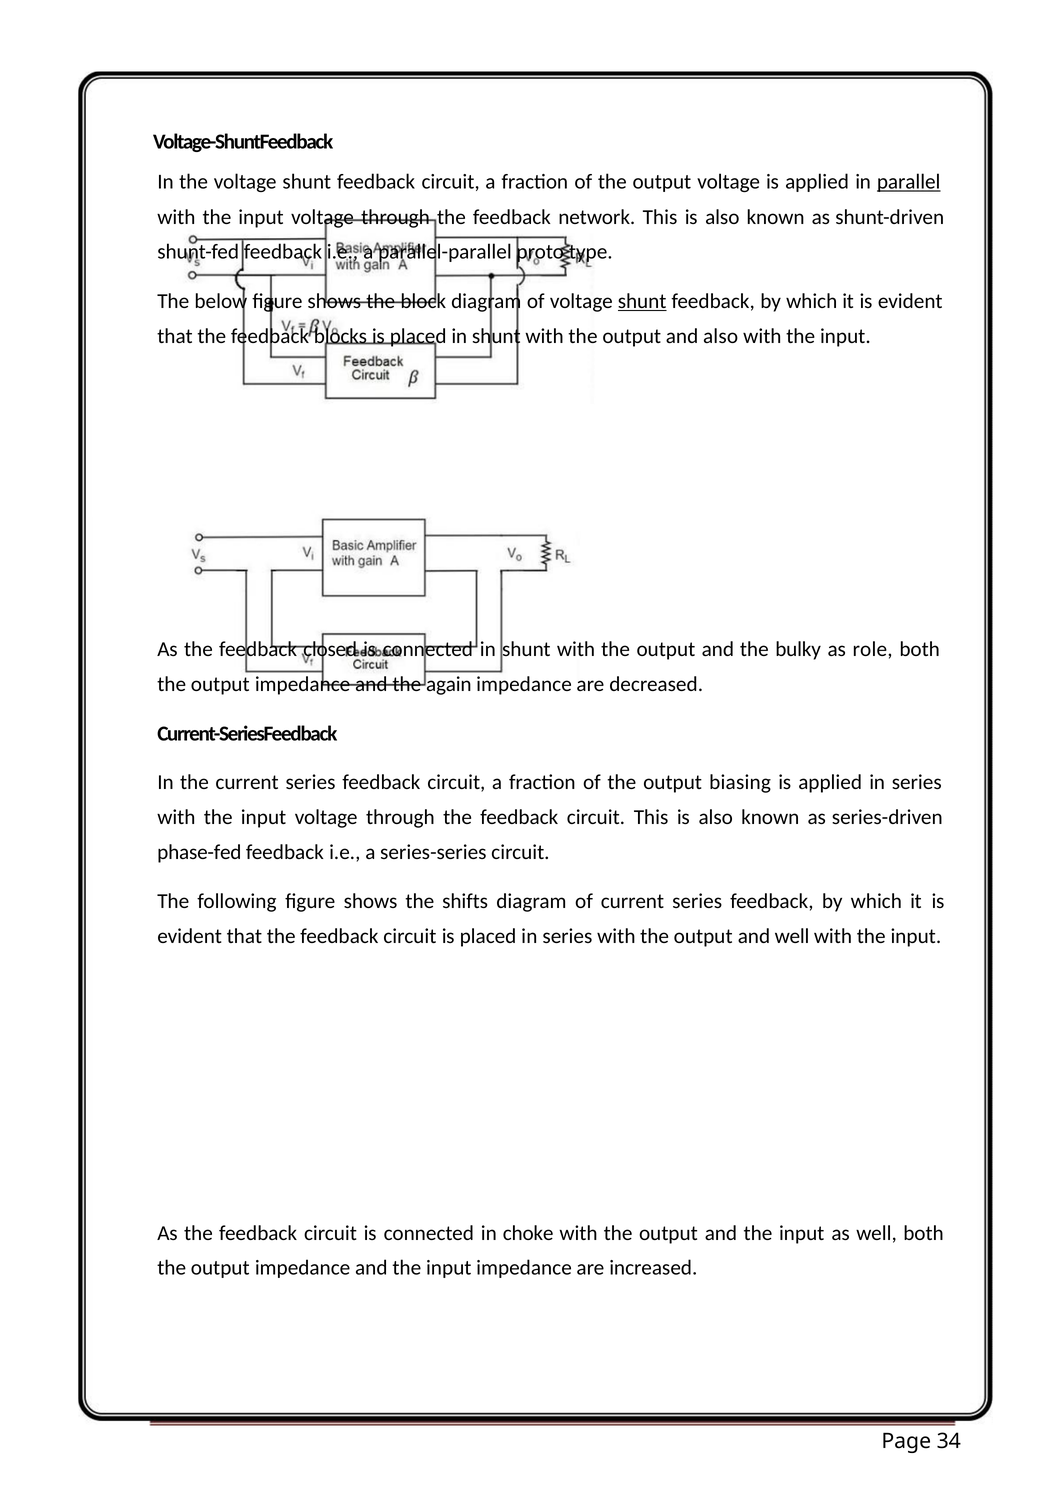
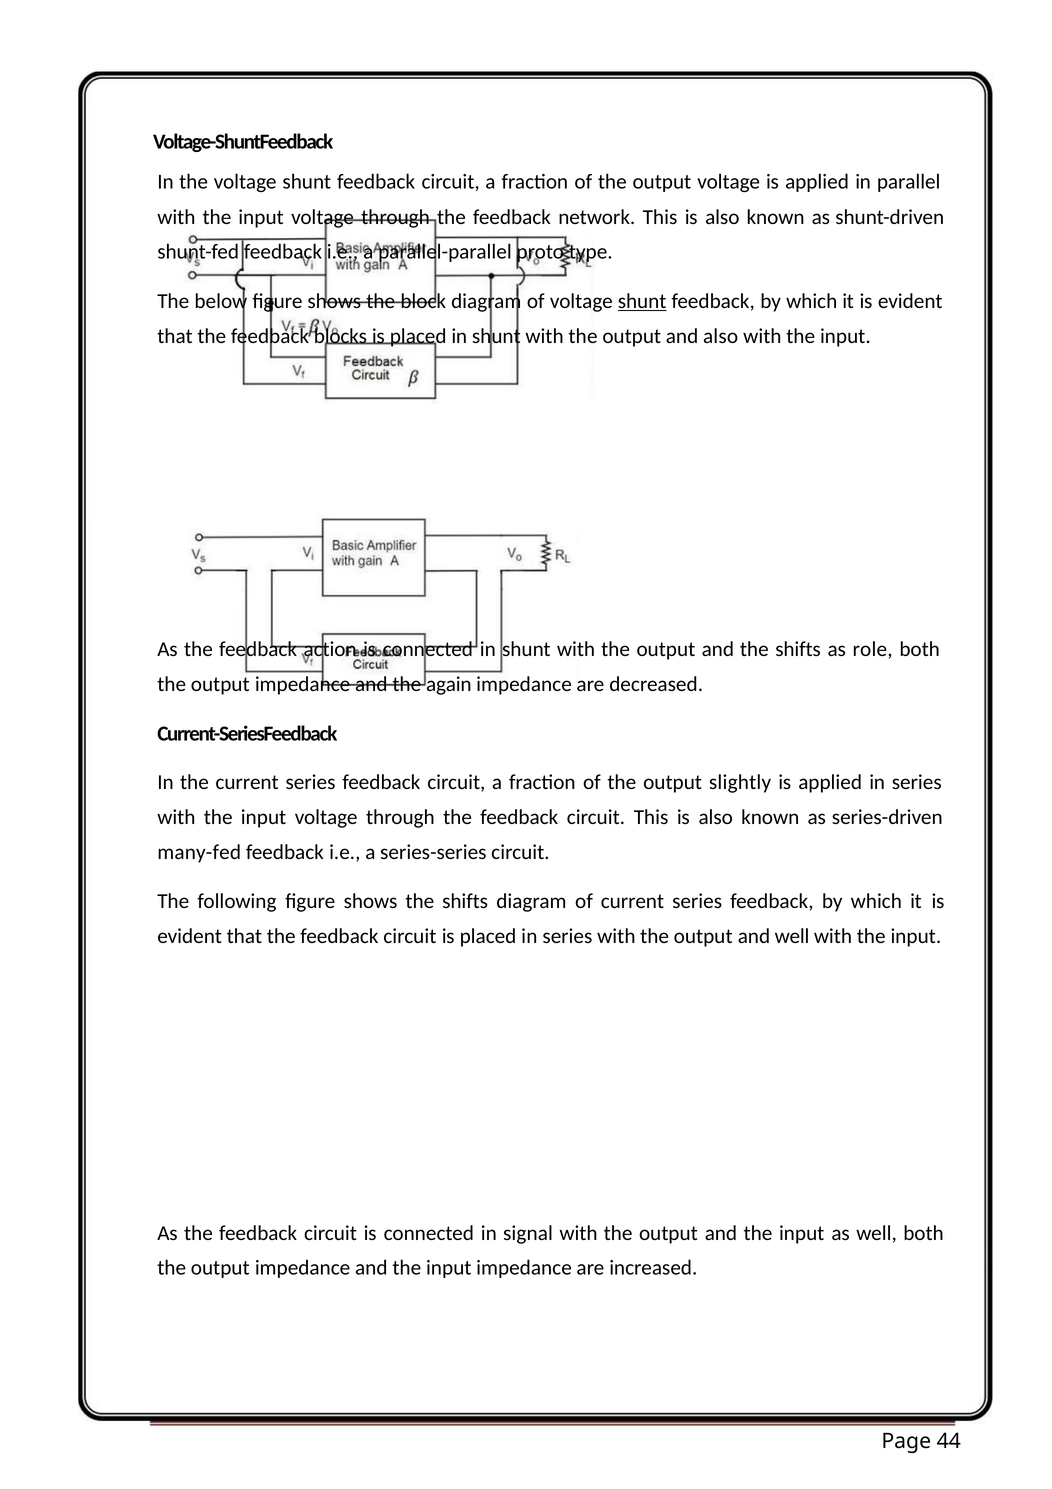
parallel underline: present -> none (909, 182)
closed: closed -> action (330, 650)
and the bulky: bulky -> shifts (798, 650)
biasing: biasing -> slightly (740, 782)
phase-fed: phase-fed -> many-fed (199, 852)
choke: choke -> signal (528, 1233)
34: 34 -> 44 (949, 1442)
